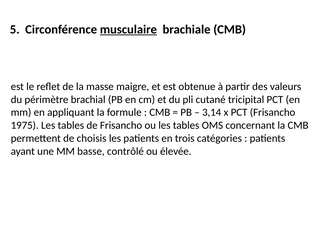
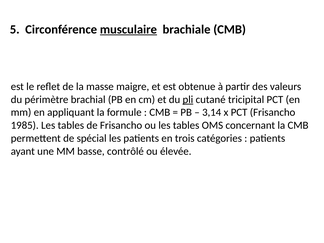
pli underline: none -> present (188, 99)
1975: 1975 -> 1985 (25, 125)
choisis: choisis -> spécial (92, 138)
